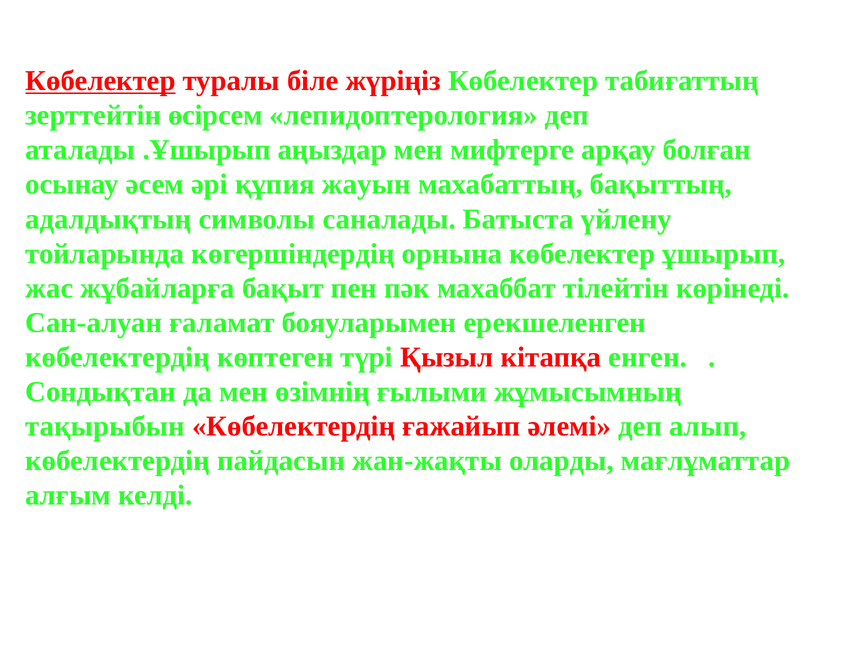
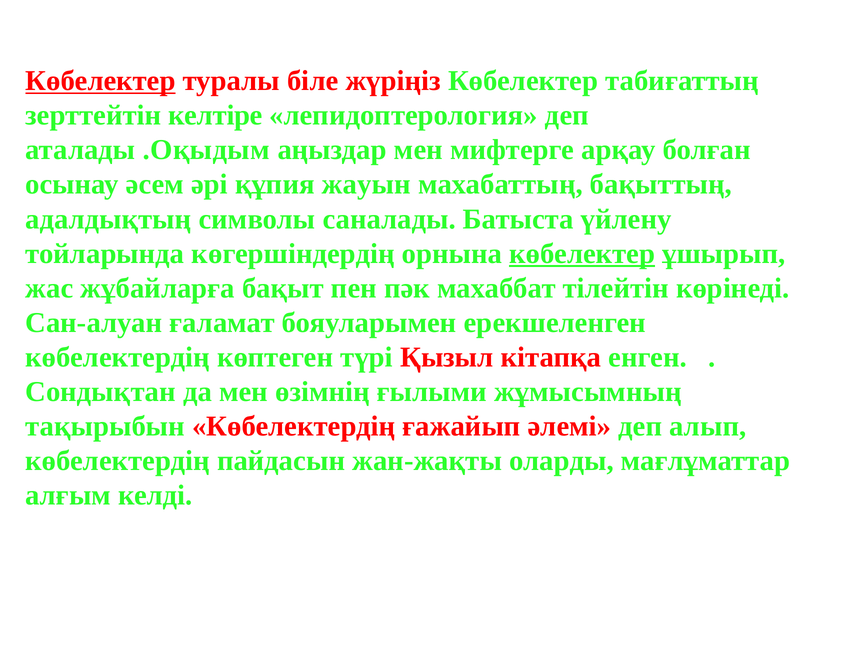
өсірсем: өсірсем -> келтіре (215, 115)
.Ұшырып: .Ұшырып -> .Оқыдым (206, 150)
көбелектер underline: none -> present (582, 253)
